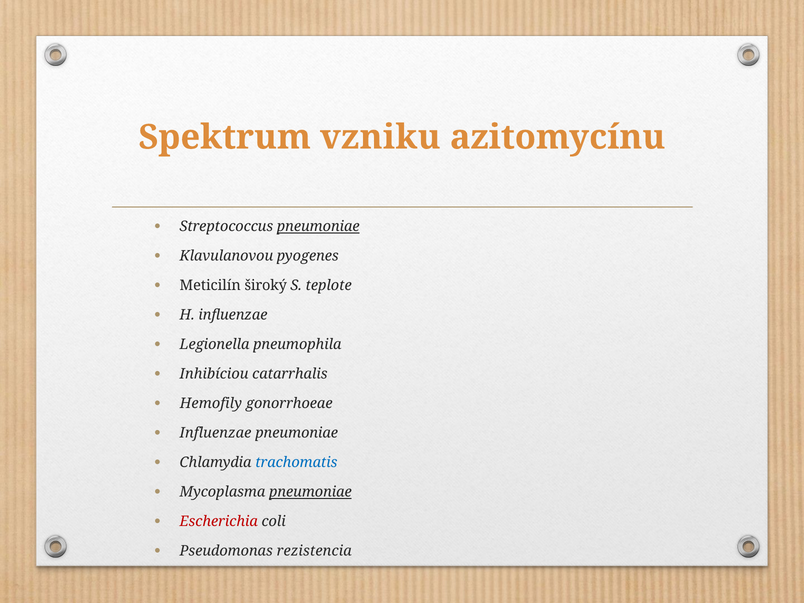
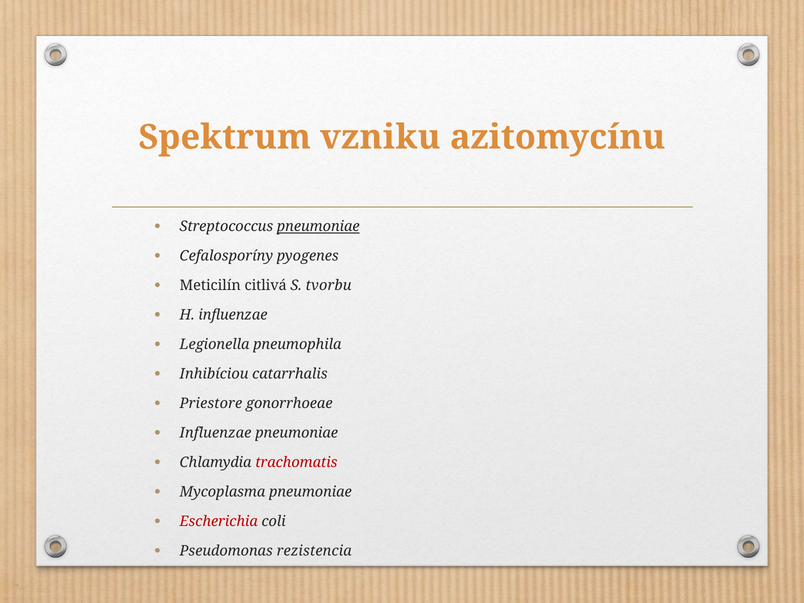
Klavulanovou: Klavulanovou -> Cefalosporíny (226, 256)
široký: široký -> citlivá (266, 286)
teplote: teplote -> tvorbu (329, 286)
Hemofily: Hemofily -> Priestore (211, 404)
trachomatis colour: blue -> red (296, 463)
pneumoniae underline: present -> none (310, 492)
